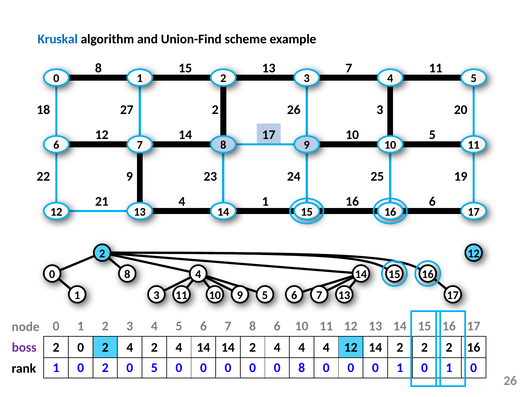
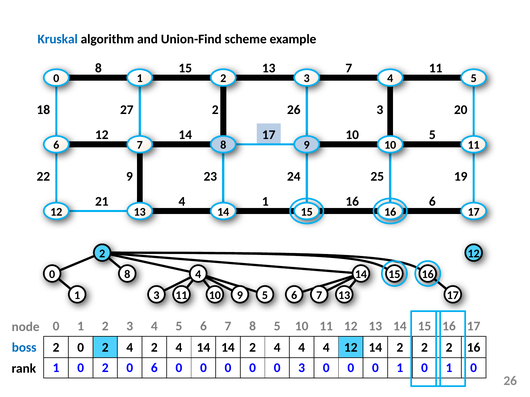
8 6: 6 -> 5 (277, 327)
boss colour: purple -> blue (24, 348)
0 5: 5 -> 6 (154, 368)
0 8: 8 -> 3 (302, 368)
